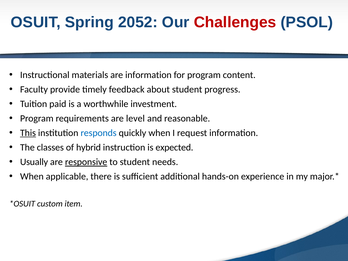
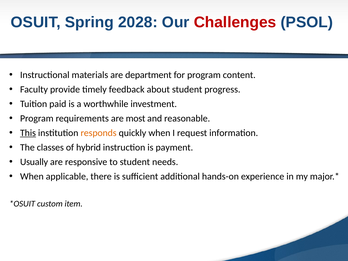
2052: 2052 -> 2028 (138, 22)
are information: information -> department (148, 75)
level: level -> most (136, 118)
responds colour: blue -> orange (99, 133)
expected: expected -> payment (174, 147)
responsive underline: present -> none (86, 162)
